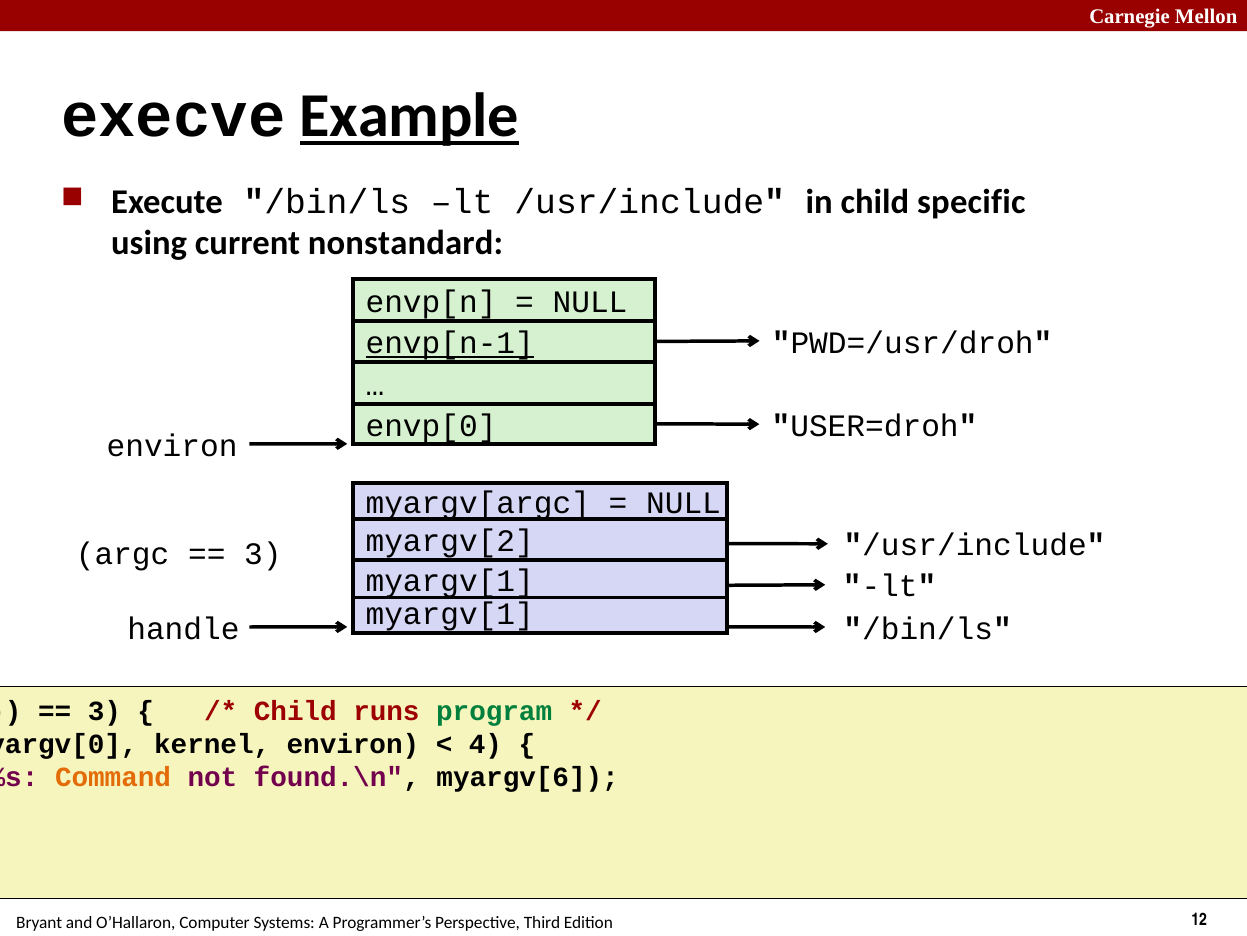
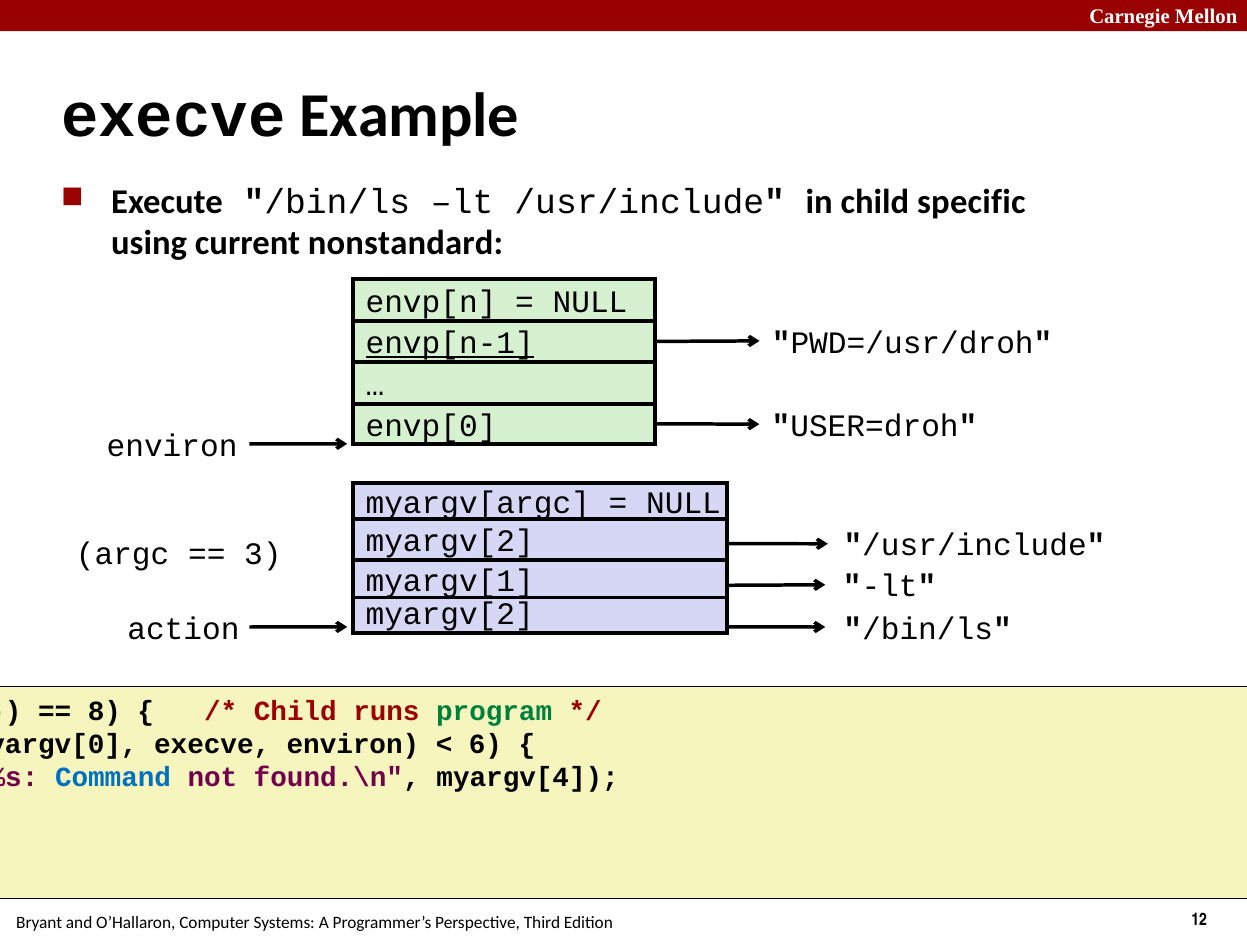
Example underline: present -> none (409, 116)
myargv[1: myargv[1 -> myargv[2 (450, 614)
handle: handle -> action (183, 628)
3: 3 -> 8 (104, 710)
kernel: kernel -> execve (212, 744)
4: 4 -> 6 (485, 744)
Command colour: orange -> blue (113, 777)
myargv[6: myargv[6 -> myargv[4 (528, 777)
